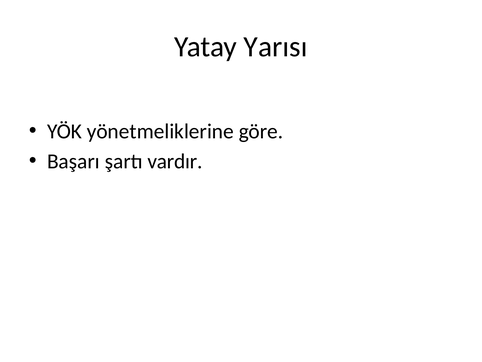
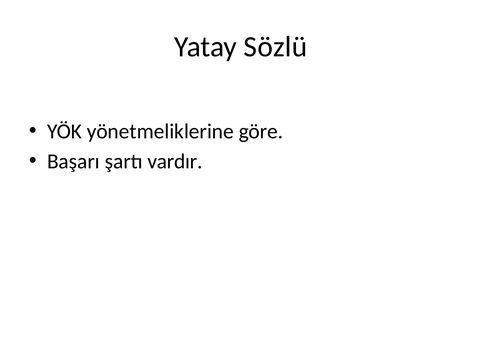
Yarısı: Yarısı -> Sözlü (275, 47)
